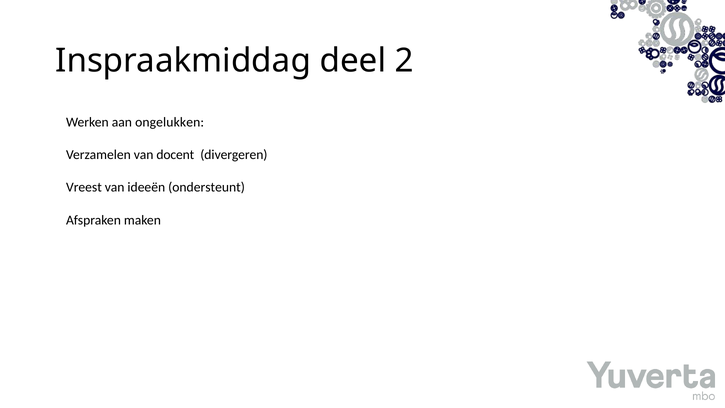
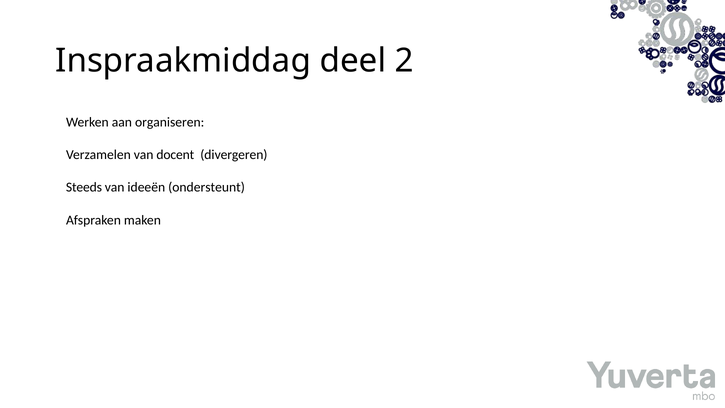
ongelukken: ongelukken -> organiseren (170, 122)
Vreest: Vreest -> Steeds (84, 187)
